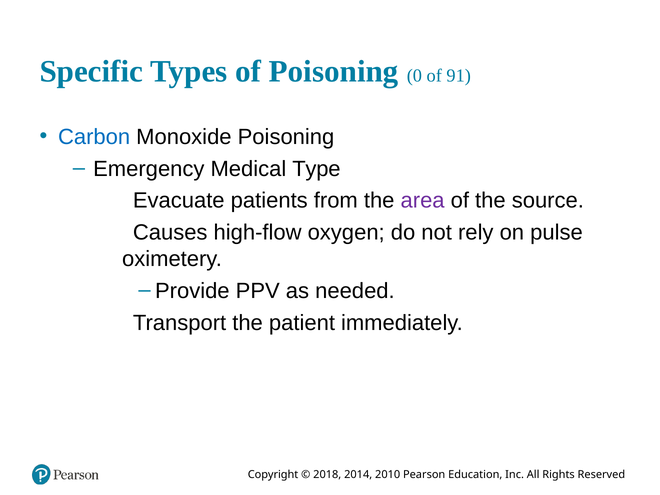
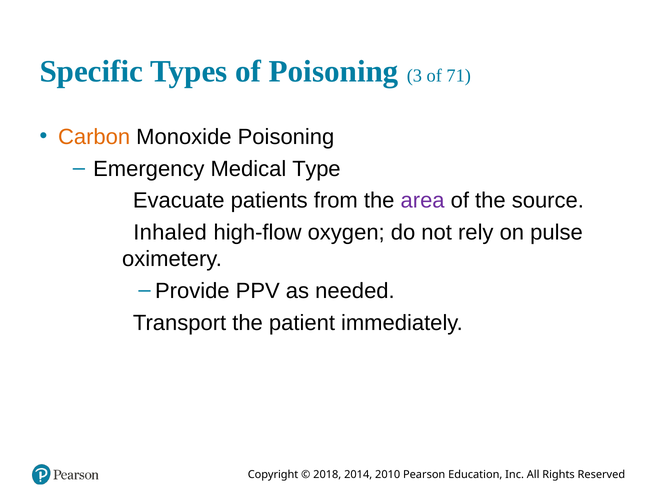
0: 0 -> 3 (414, 76)
91: 91 -> 71 (459, 76)
Carbon colour: blue -> orange (94, 137)
Causes: Causes -> Inhaled (170, 233)
